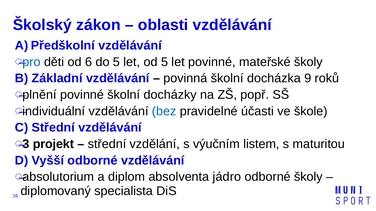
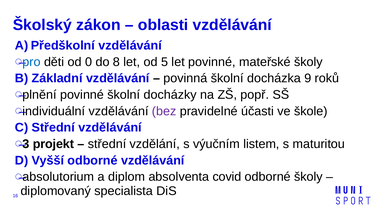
6: 6 -> 0 (89, 62)
do 5: 5 -> 8 (116, 62)
bez colour: blue -> purple (164, 111)
jádro: jádro -> covid (227, 177)
